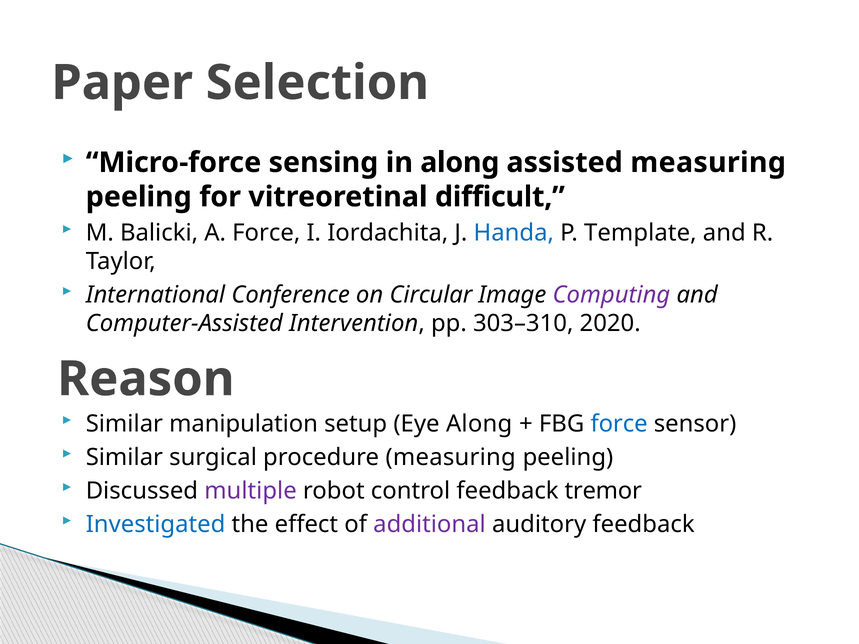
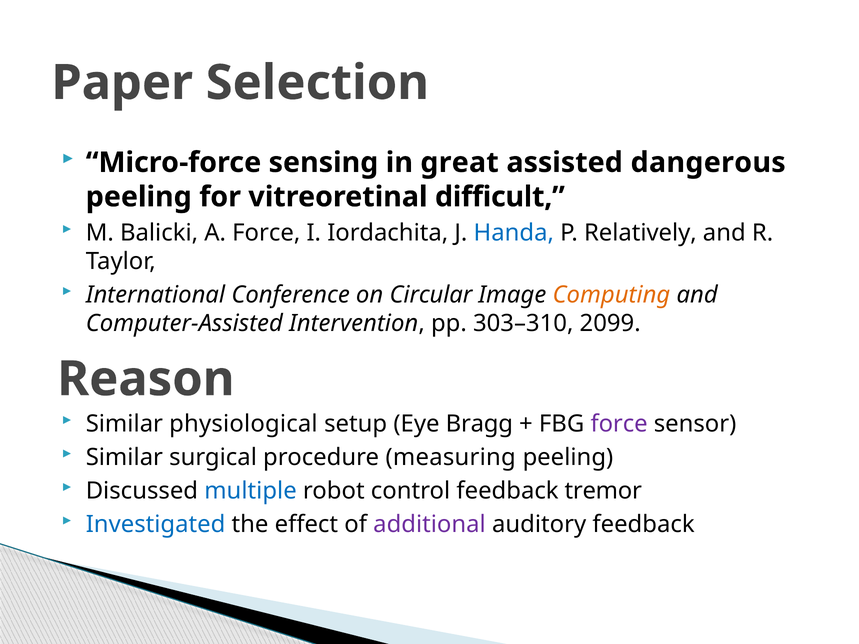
in along: along -> great (460, 163)
assisted measuring: measuring -> dangerous (708, 163)
Template: Template -> Relatively (640, 233)
Computing colour: purple -> orange (611, 295)
2020: 2020 -> 2099 (610, 324)
manipulation: manipulation -> physiological (243, 424)
Eye Along: Along -> Bragg (479, 424)
force colour: blue -> purple (619, 424)
multiple colour: purple -> blue (251, 491)
